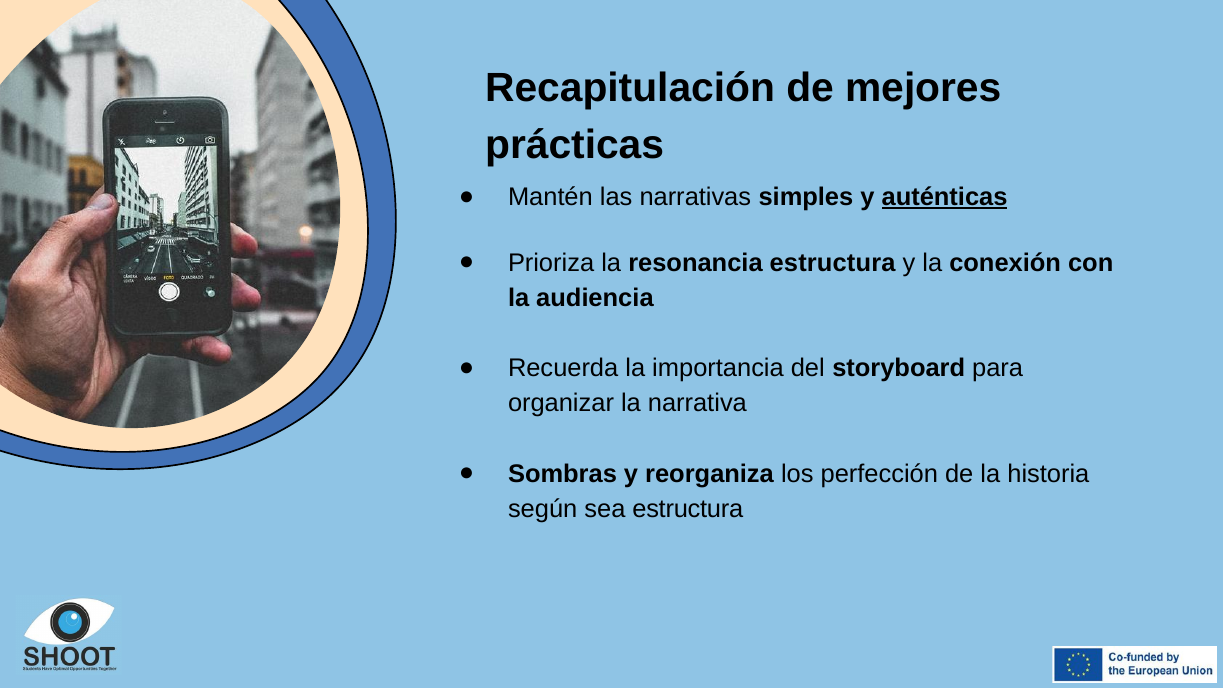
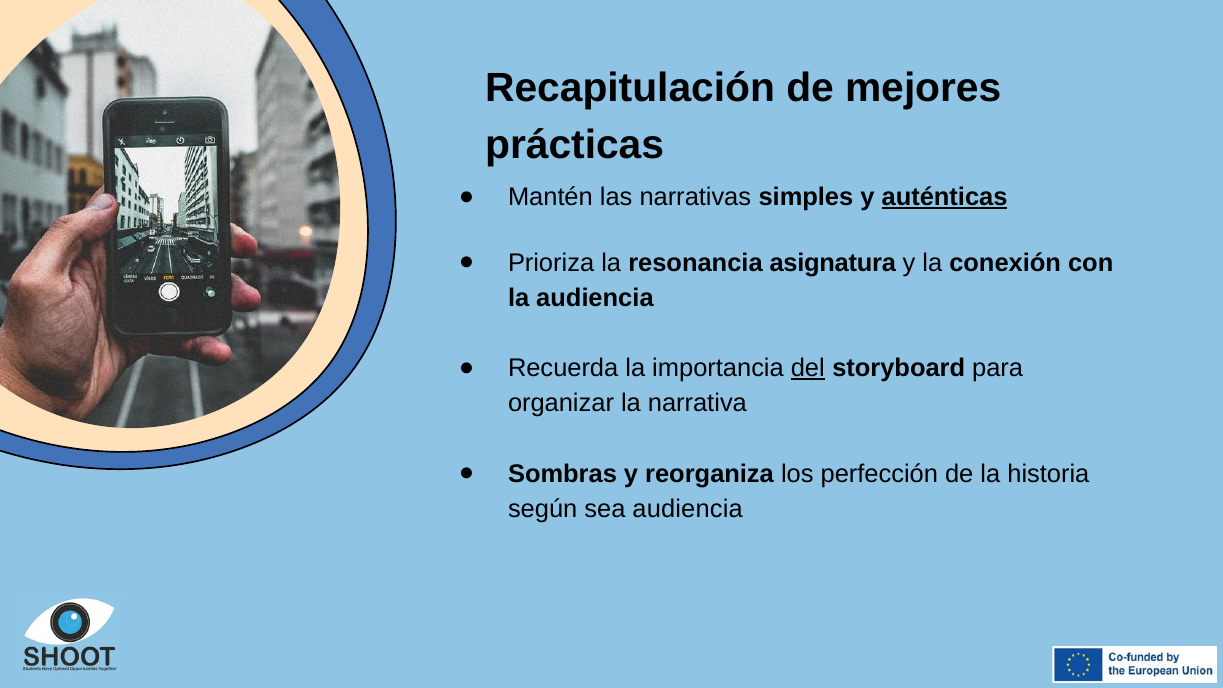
resonancia estructura: estructura -> asignatura (833, 263)
del underline: none -> present (808, 368)
sea estructura: estructura -> audiencia (688, 509)
